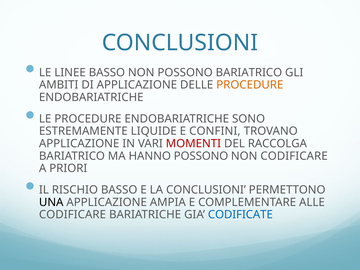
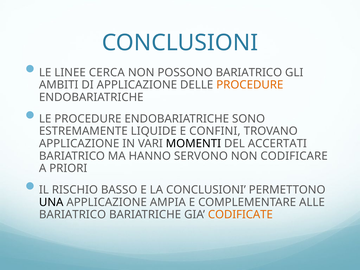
LINEE BASSO: BASSO -> CERCA (107, 73)
MOMENTI colour: red -> black (193, 144)
RACCOLGA: RACCOLGA -> ACCERTATI (277, 144)
HANNO POSSONO: POSSONO -> SERVONO (201, 156)
CODIFICARE: CODIFICARE -> BARIATRICO (73, 215)
CODIFICATE colour: blue -> orange (240, 215)
